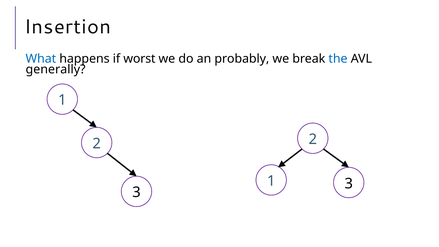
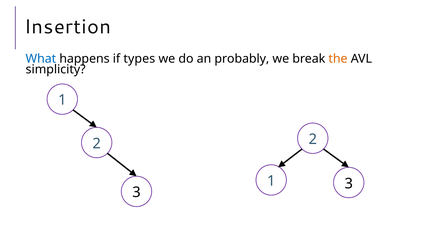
worst: worst -> types (139, 59)
the colour: blue -> orange (338, 59)
generally: generally -> simplicity (56, 69)
